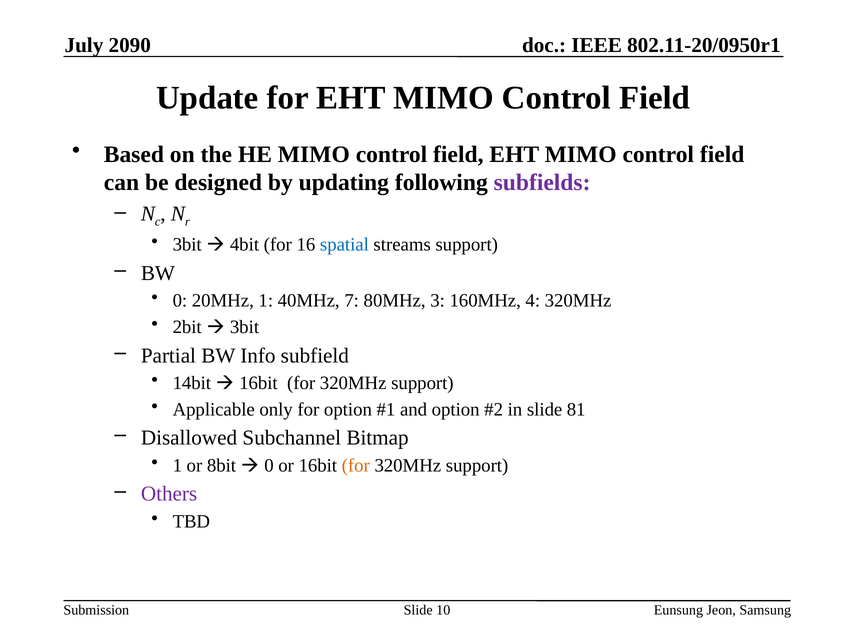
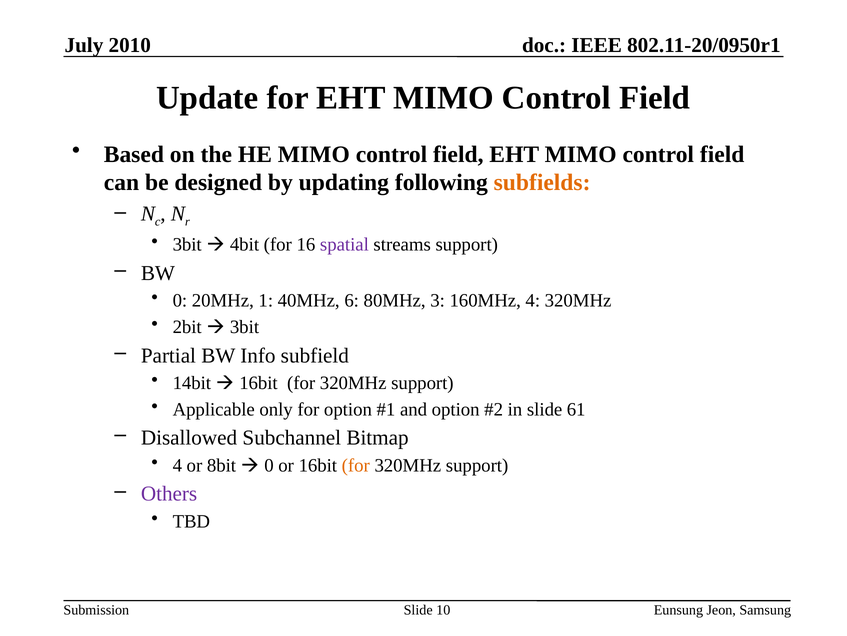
2090: 2090 -> 2010 (130, 45)
subfields colour: purple -> orange (542, 182)
spatial colour: blue -> purple (344, 244)
7: 7 -> 6 (352, 300)
81: 81 -> 61 (576, 409)
1: 1 -> 4 (177, 465)
